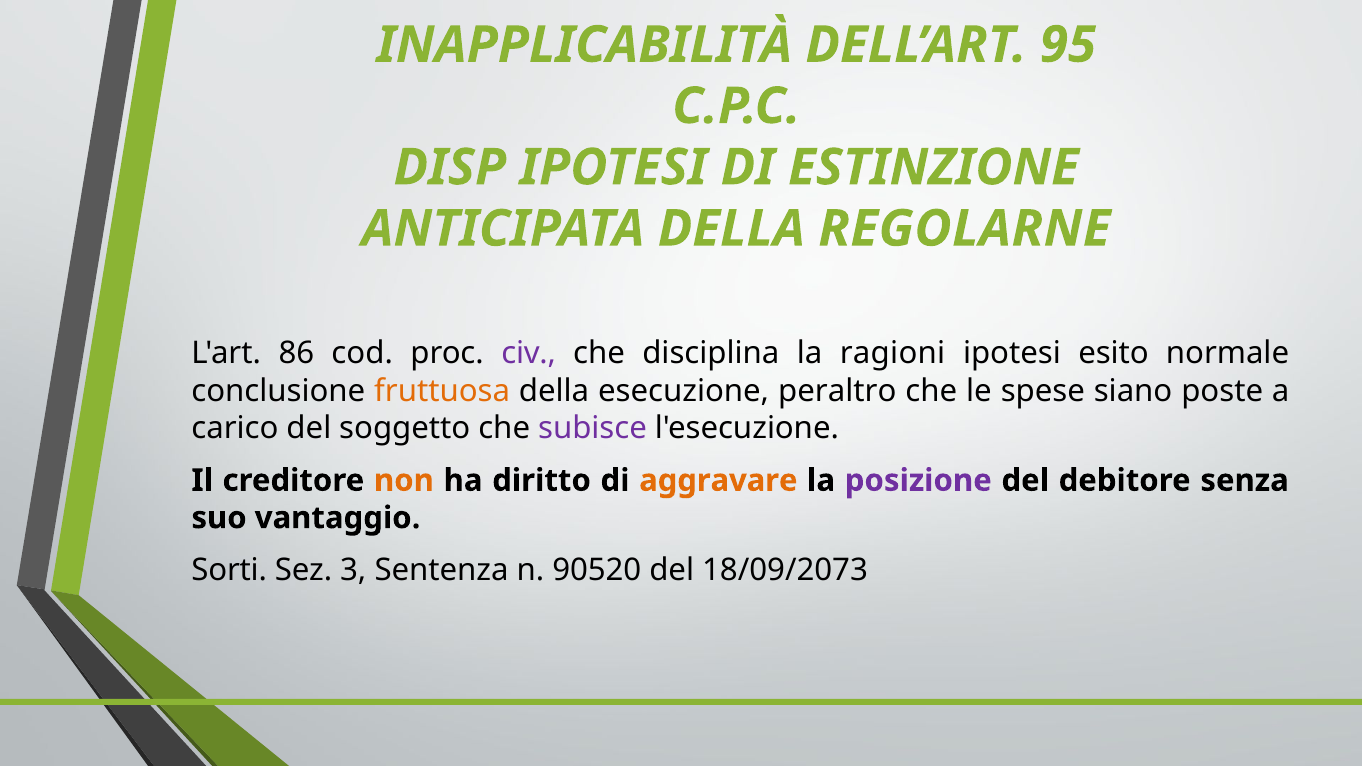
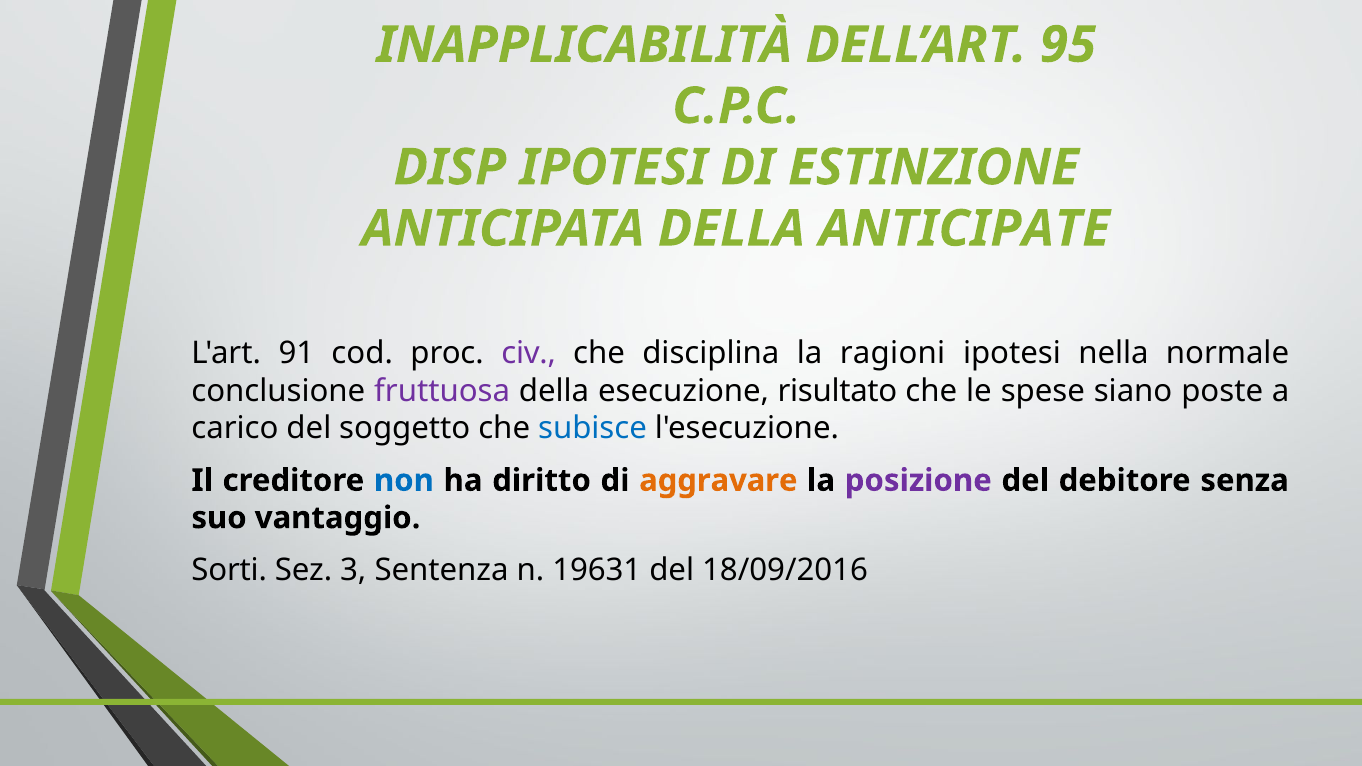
REGOLARNE: REGOLARNE -> ANTICIPATE (964, 229)
86: 86 -> 91 (296, 353)
esito: esito -> nella (1113, 353)
fruttuosa colour: orange -> purple (442, 391)
peraltro: peraltro -> risultato (837, 391)
subisce colour: purple -> blue (592, 428)
non colour: orange -> blue (404, 481)
90520: 90520 -> 19631 (597, 570)
18/09/2073: 18/09/2073 -> 18/09/2016 (785, 570)
